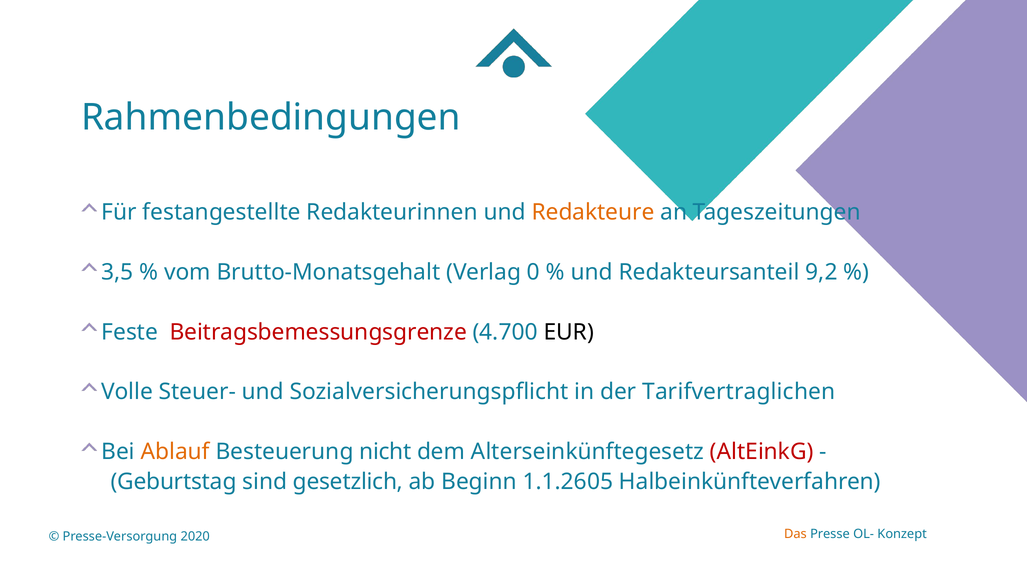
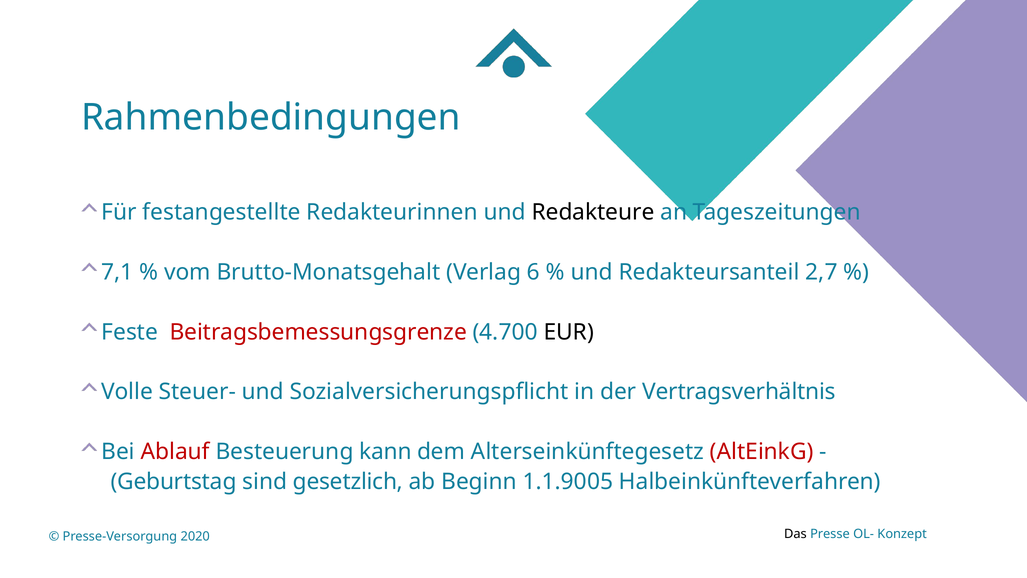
Redakteure colour: orange -> black (593, 212)
3,5: 3,5 -> 7,1 (117, 272)
0: 0 -> 6 (533, 272)
9,2: 9,2 -> 2,7 (821, 272)
Tarifvertraglichen: Tarifvertraglichen -> Vertragsverhältnis (739, 392)
Ablauf colour: orange -> red (175, 452)
nicht: nicht -> kann (385, 452)
1.1.2605: 1.1.2605 -> 1.1.9005 (568, 481)
Das colour: orange -> black (795, 534)
